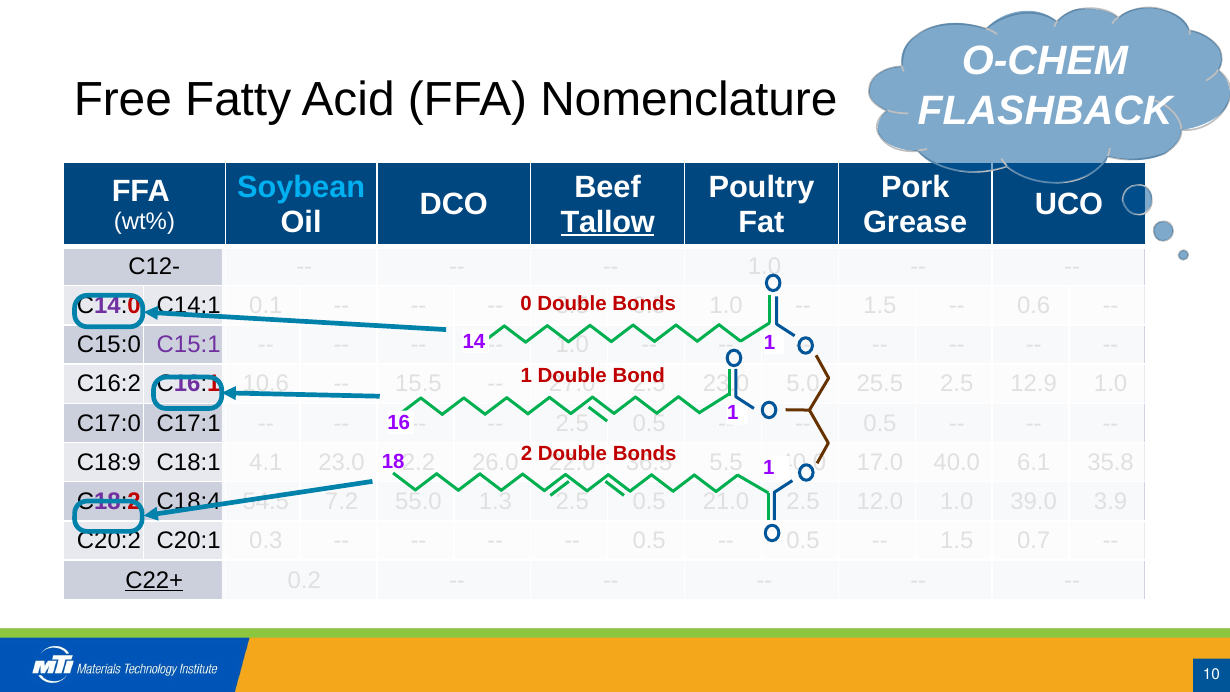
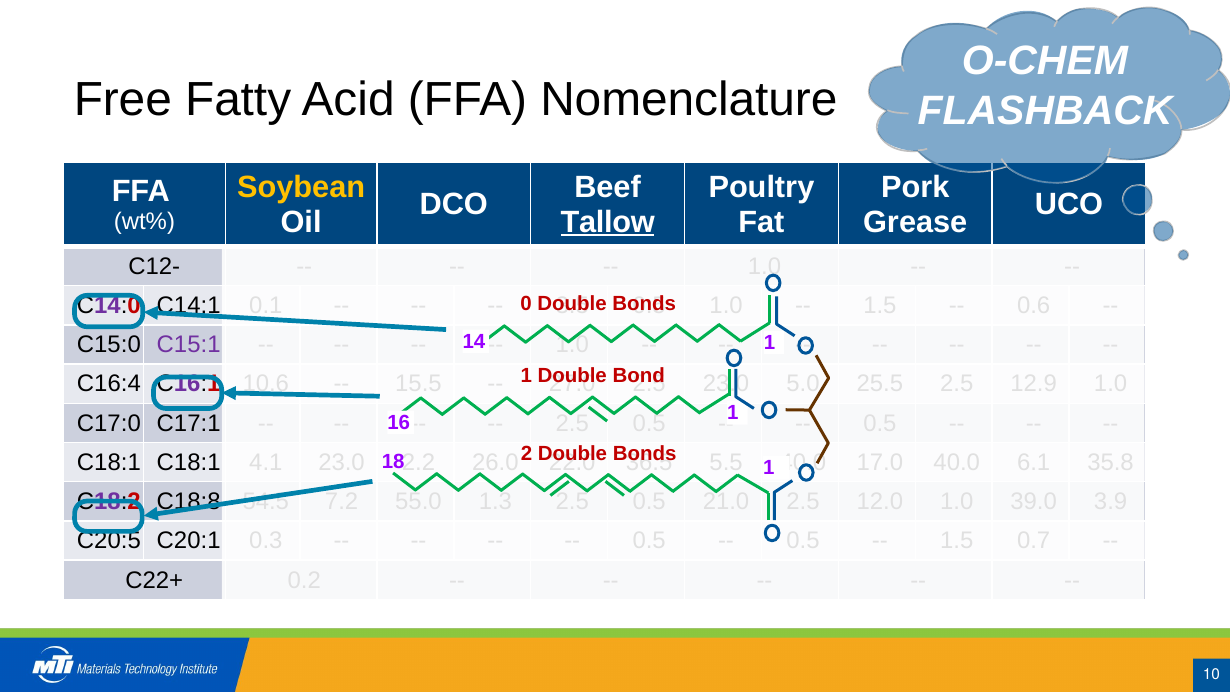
Soybean colour: light blue -> yellow (301, 188)
C16:2: C16:2 -> C16:4 (109, 384)
C18:9: C18:9 -> C18:1 (109, 462)
C18:4: C18:4 -> C18:8 (189, 502)
C20:2: C20:2 -> C20:5 (109, 541)
C22+ underline: present -> none (154, 580)
